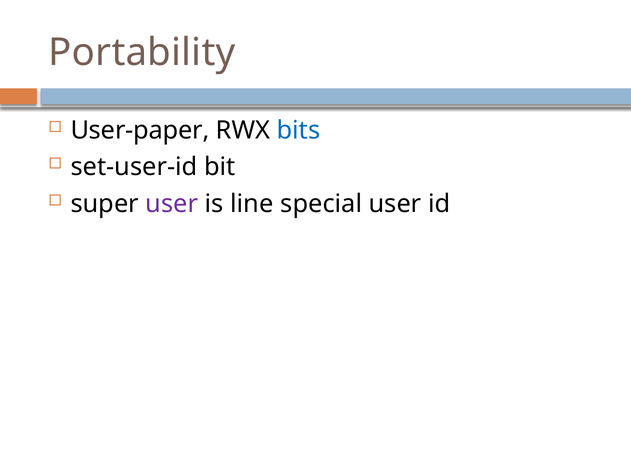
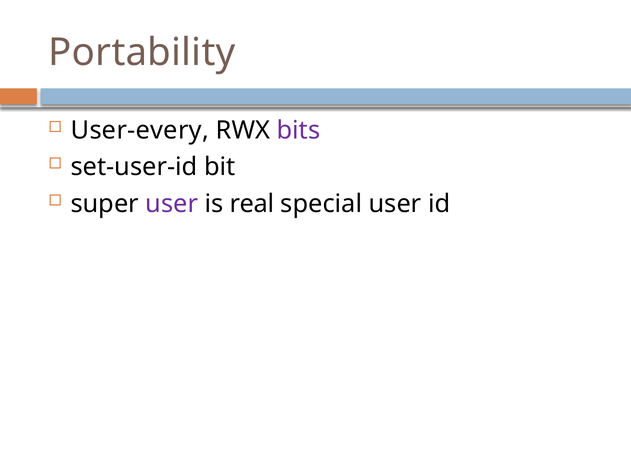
User-paper: User-paper -> User-every (140, 131)
bits colour: blue -> purple (299, 131)
line: line -> real (252, 204)
